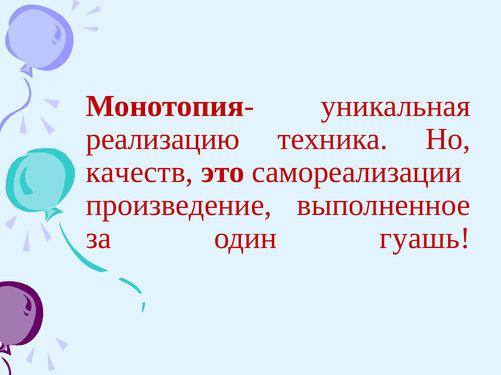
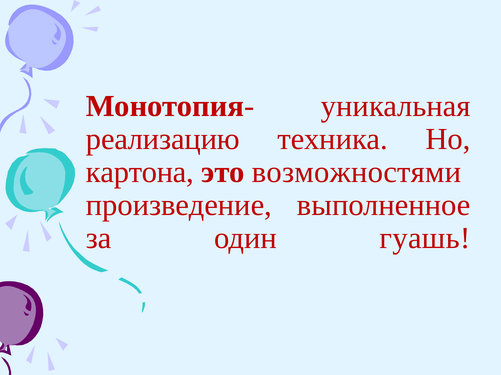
качеств: качеств -> картона (140, 172)
самореализации: самореализации -> возможностями (357, 172)
